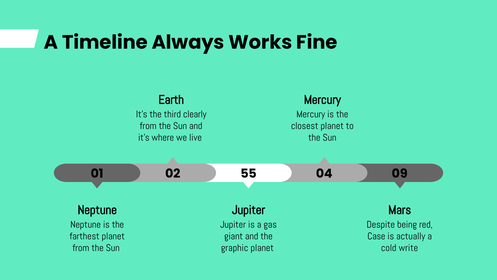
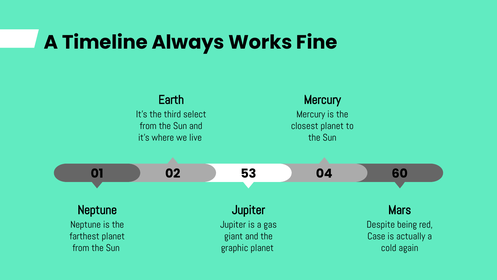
clearly: clearly -> select (195, 114)
55: 55 -> 53 (248, 173)
09: 09 -> 60 (400, 173)
write: write -> again (408, 248)
